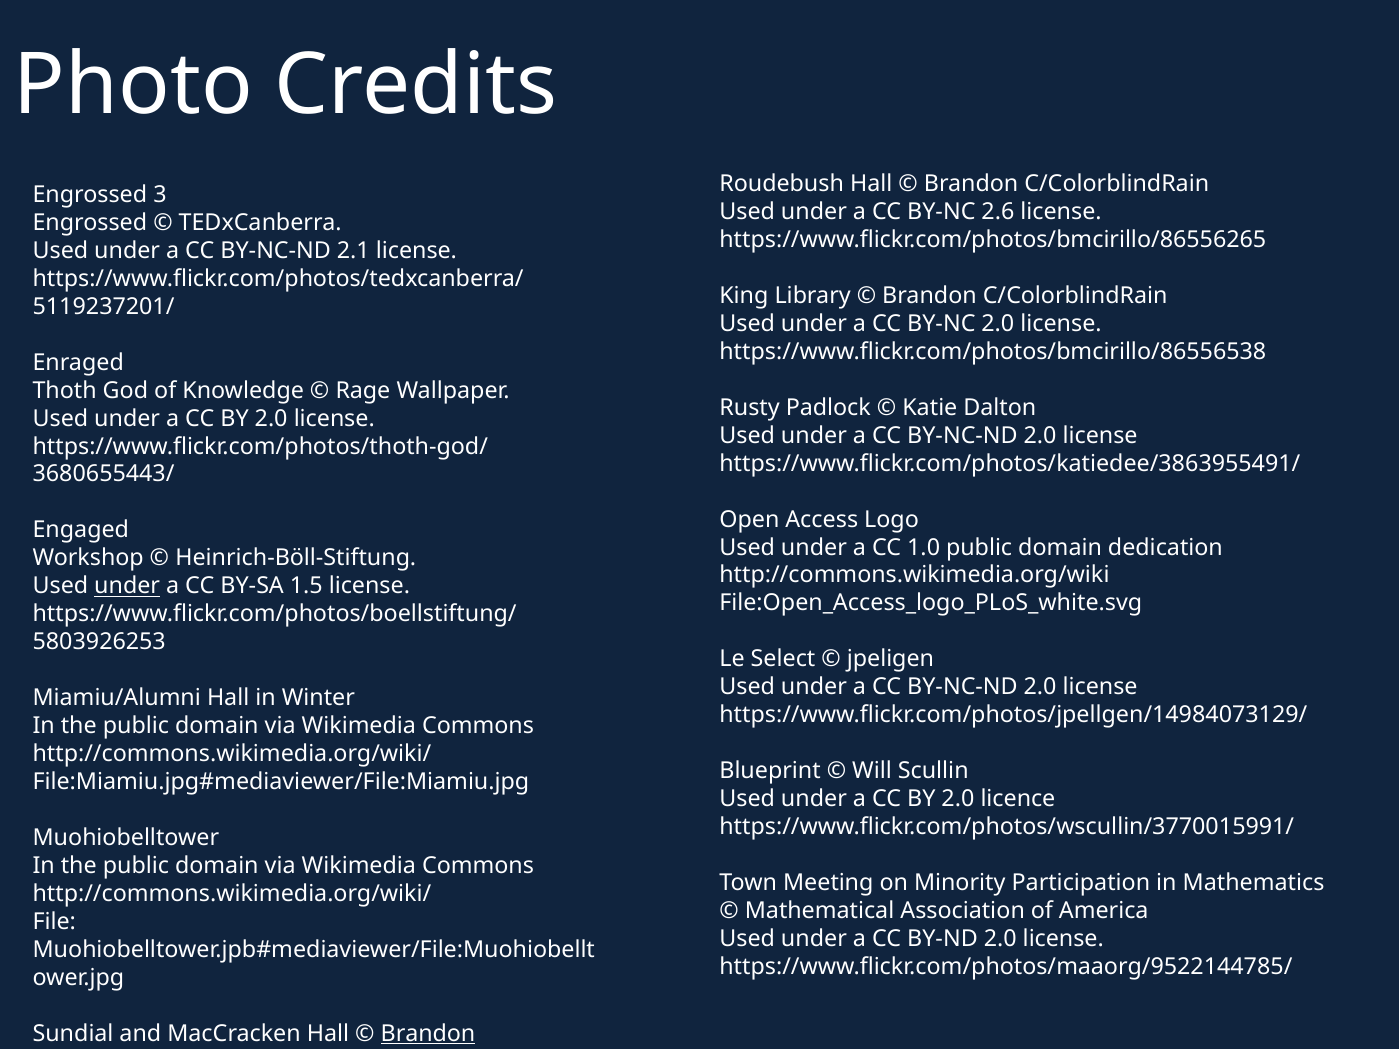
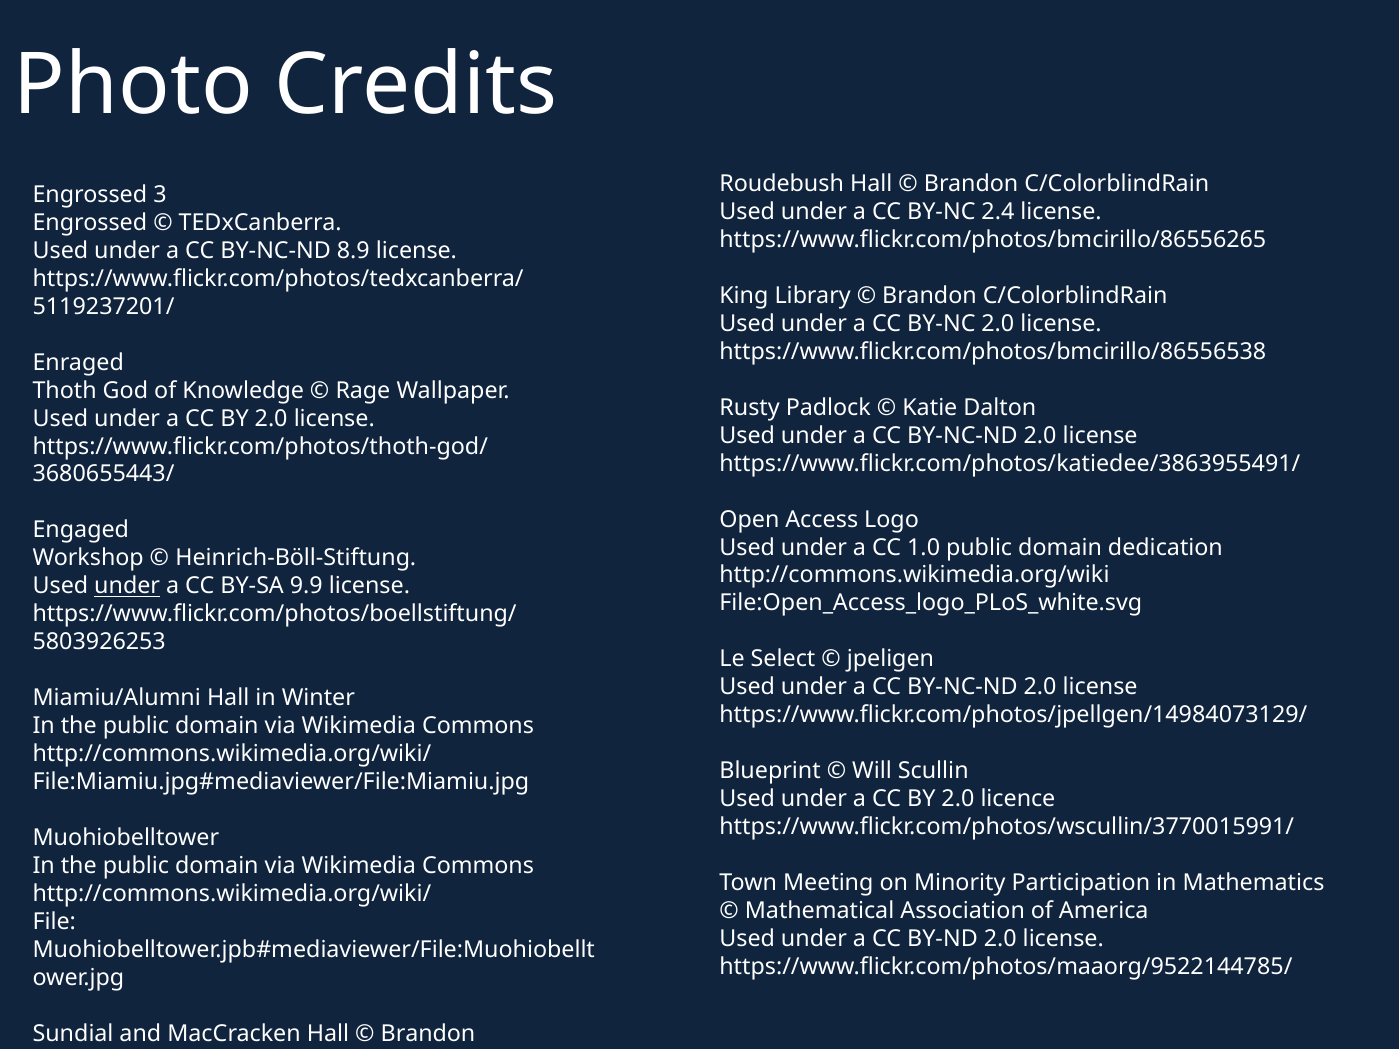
2.6: 2.6 -> 2.4 (998, 212)
2.1: 2.1 -> 8.9 (353, 251)
1.5: 1.5 -> 9.9 (306, 586)
Brandon underline: present -> none (428, 1034)
